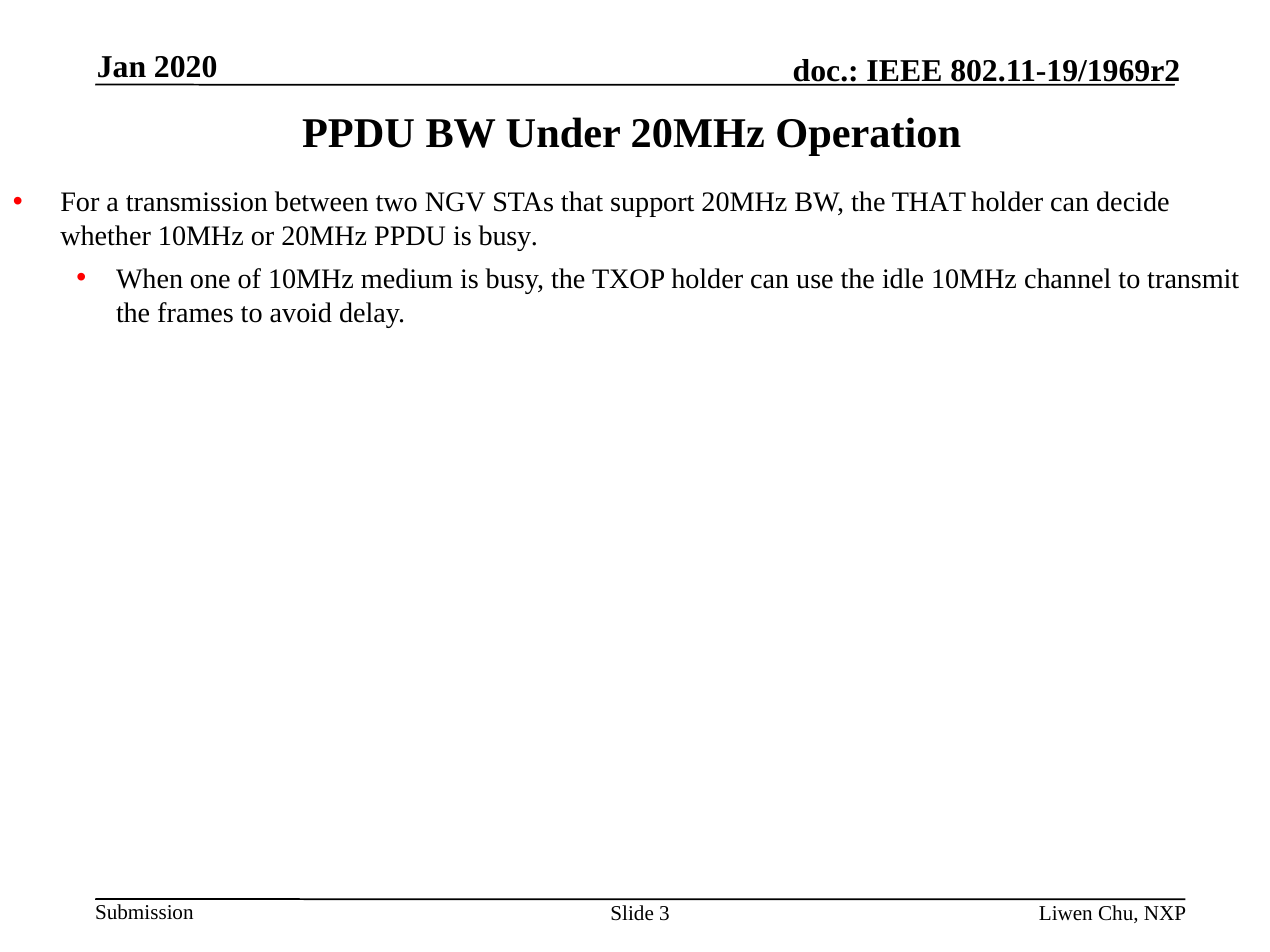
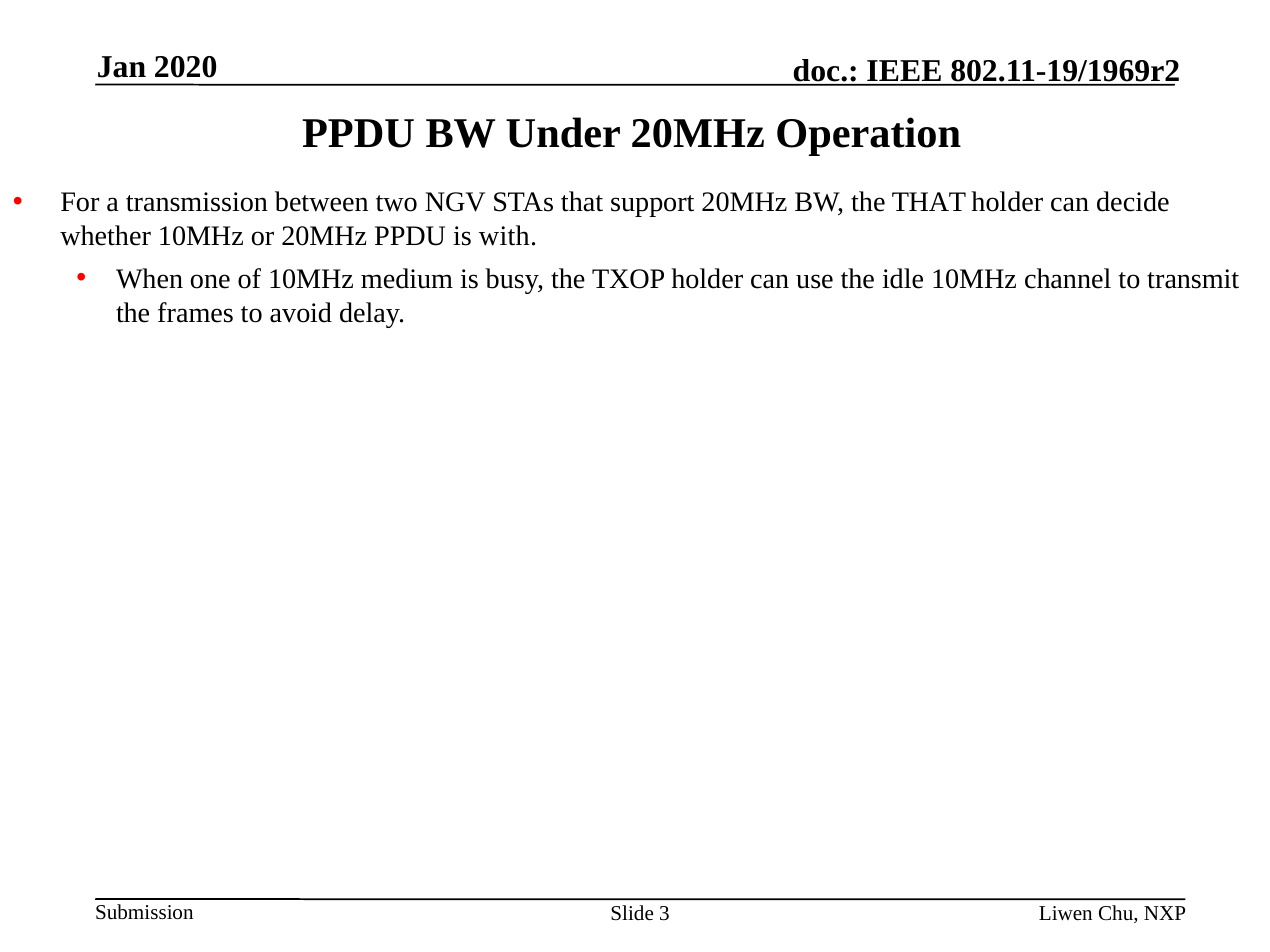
PPDU is busy: busy -> with (508, 237)
